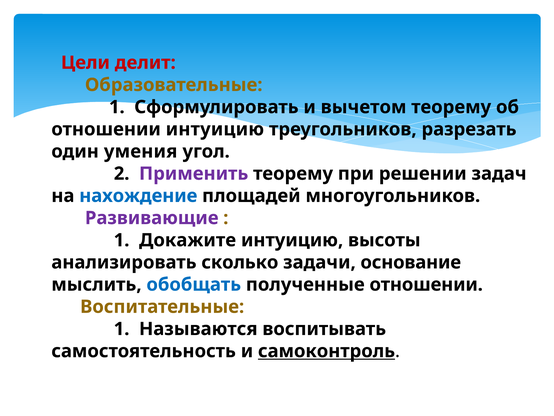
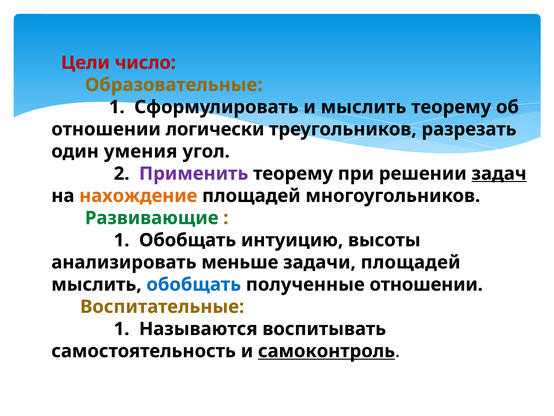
делит: делит -> число (145, 63)
и вычетом: вычетом -> мыслить (364, 107)
отношении интуицию: интуицию -> логически (215, 129)
задач underline: none -> present (499, 173)
нахождение colour: blue -> orange (138, 196)
Развивающие colour: purple -> green (152, 218)
1 Докажите: Докажите -> Обобщать (188, 240)
сколько: сколько -> меньше (240, 262)
задачи основание: основание -> площадей (411, 262)
